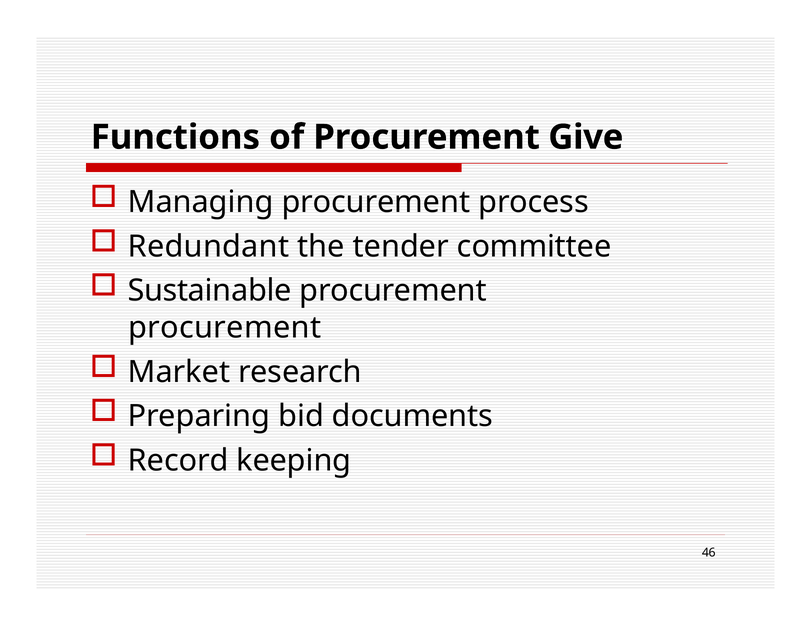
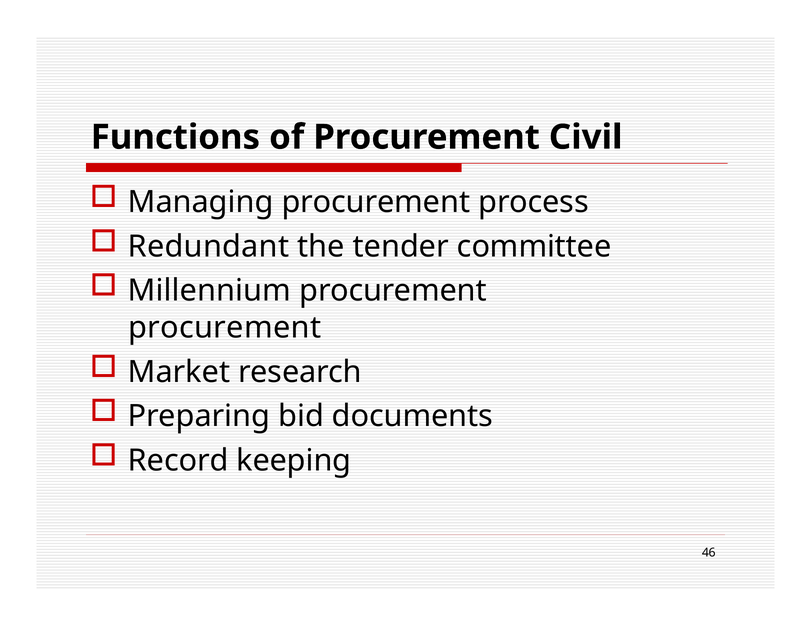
Give: Give -> Civil (586, 137)
Sustainable: Sustainable -> Millennium (209, 291)
